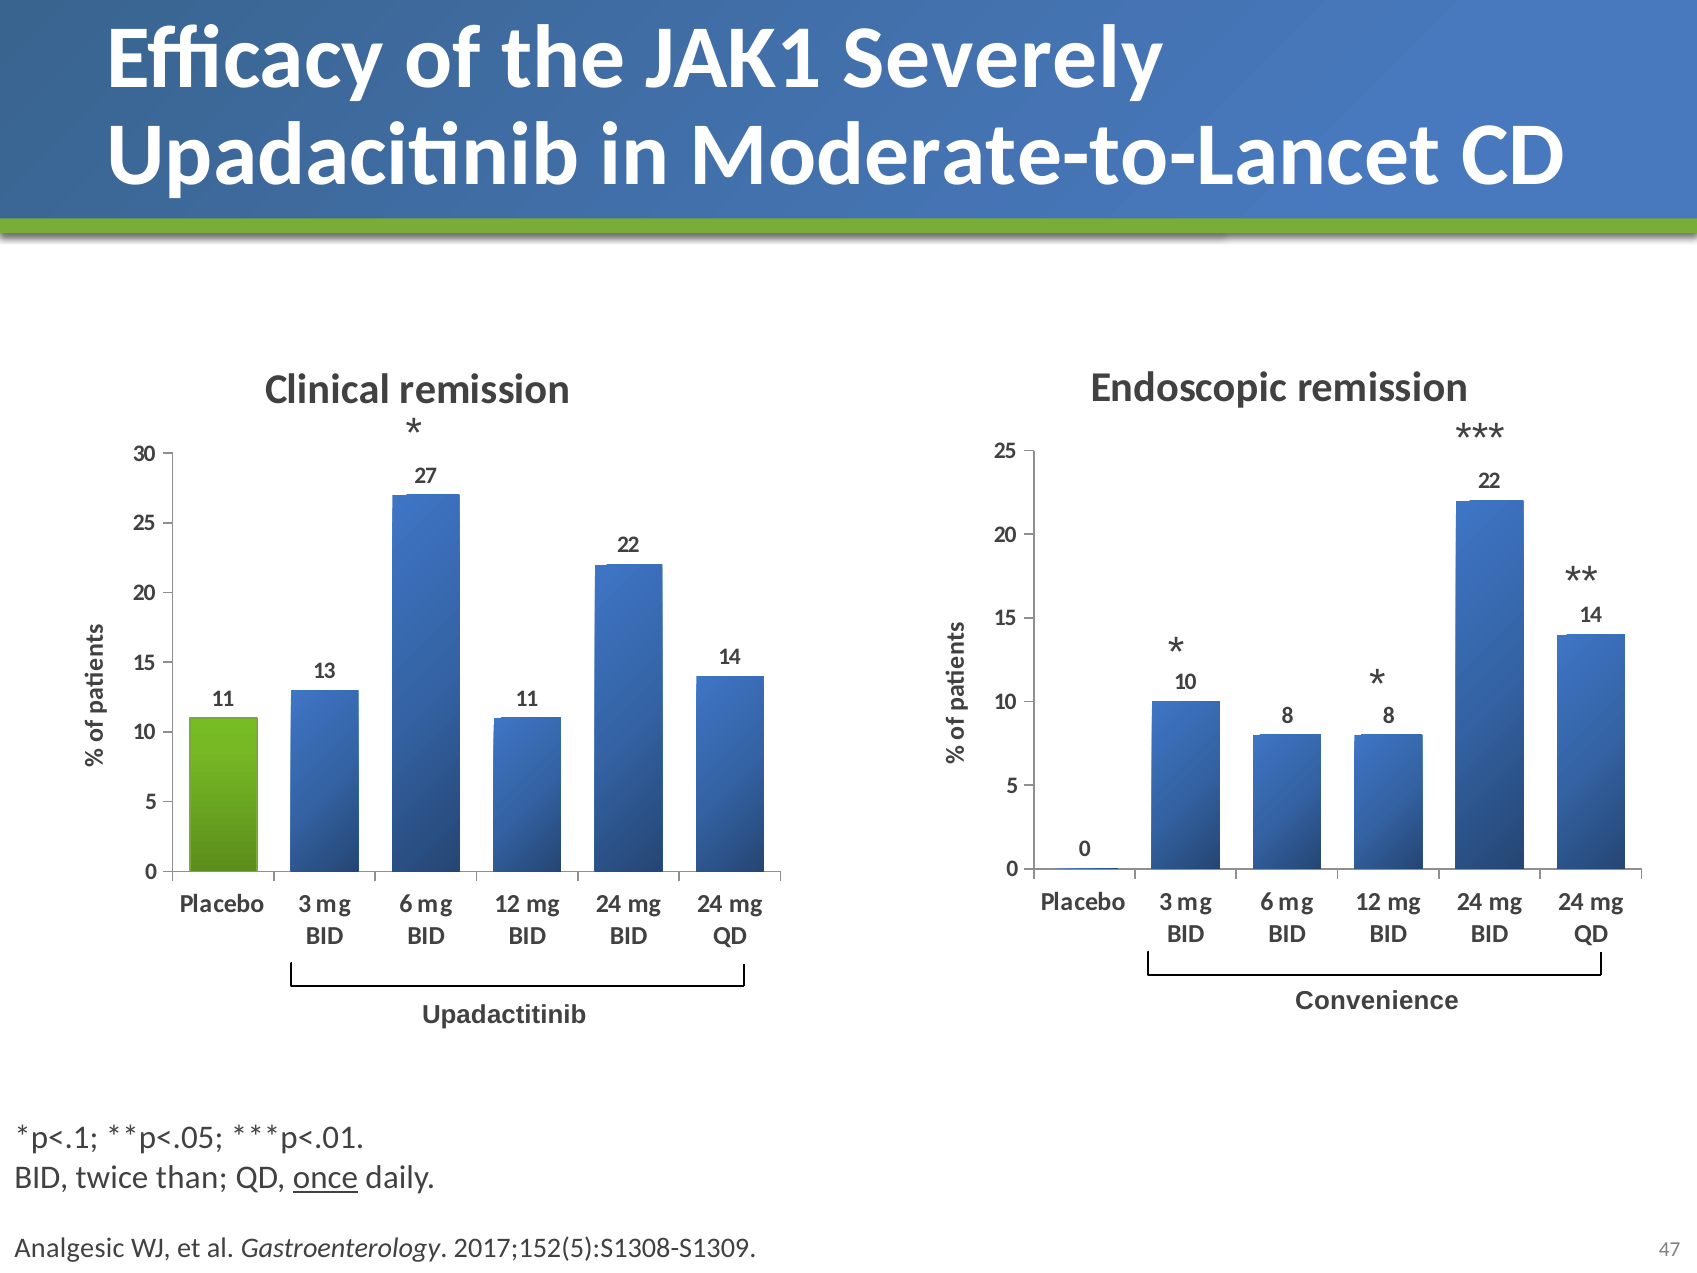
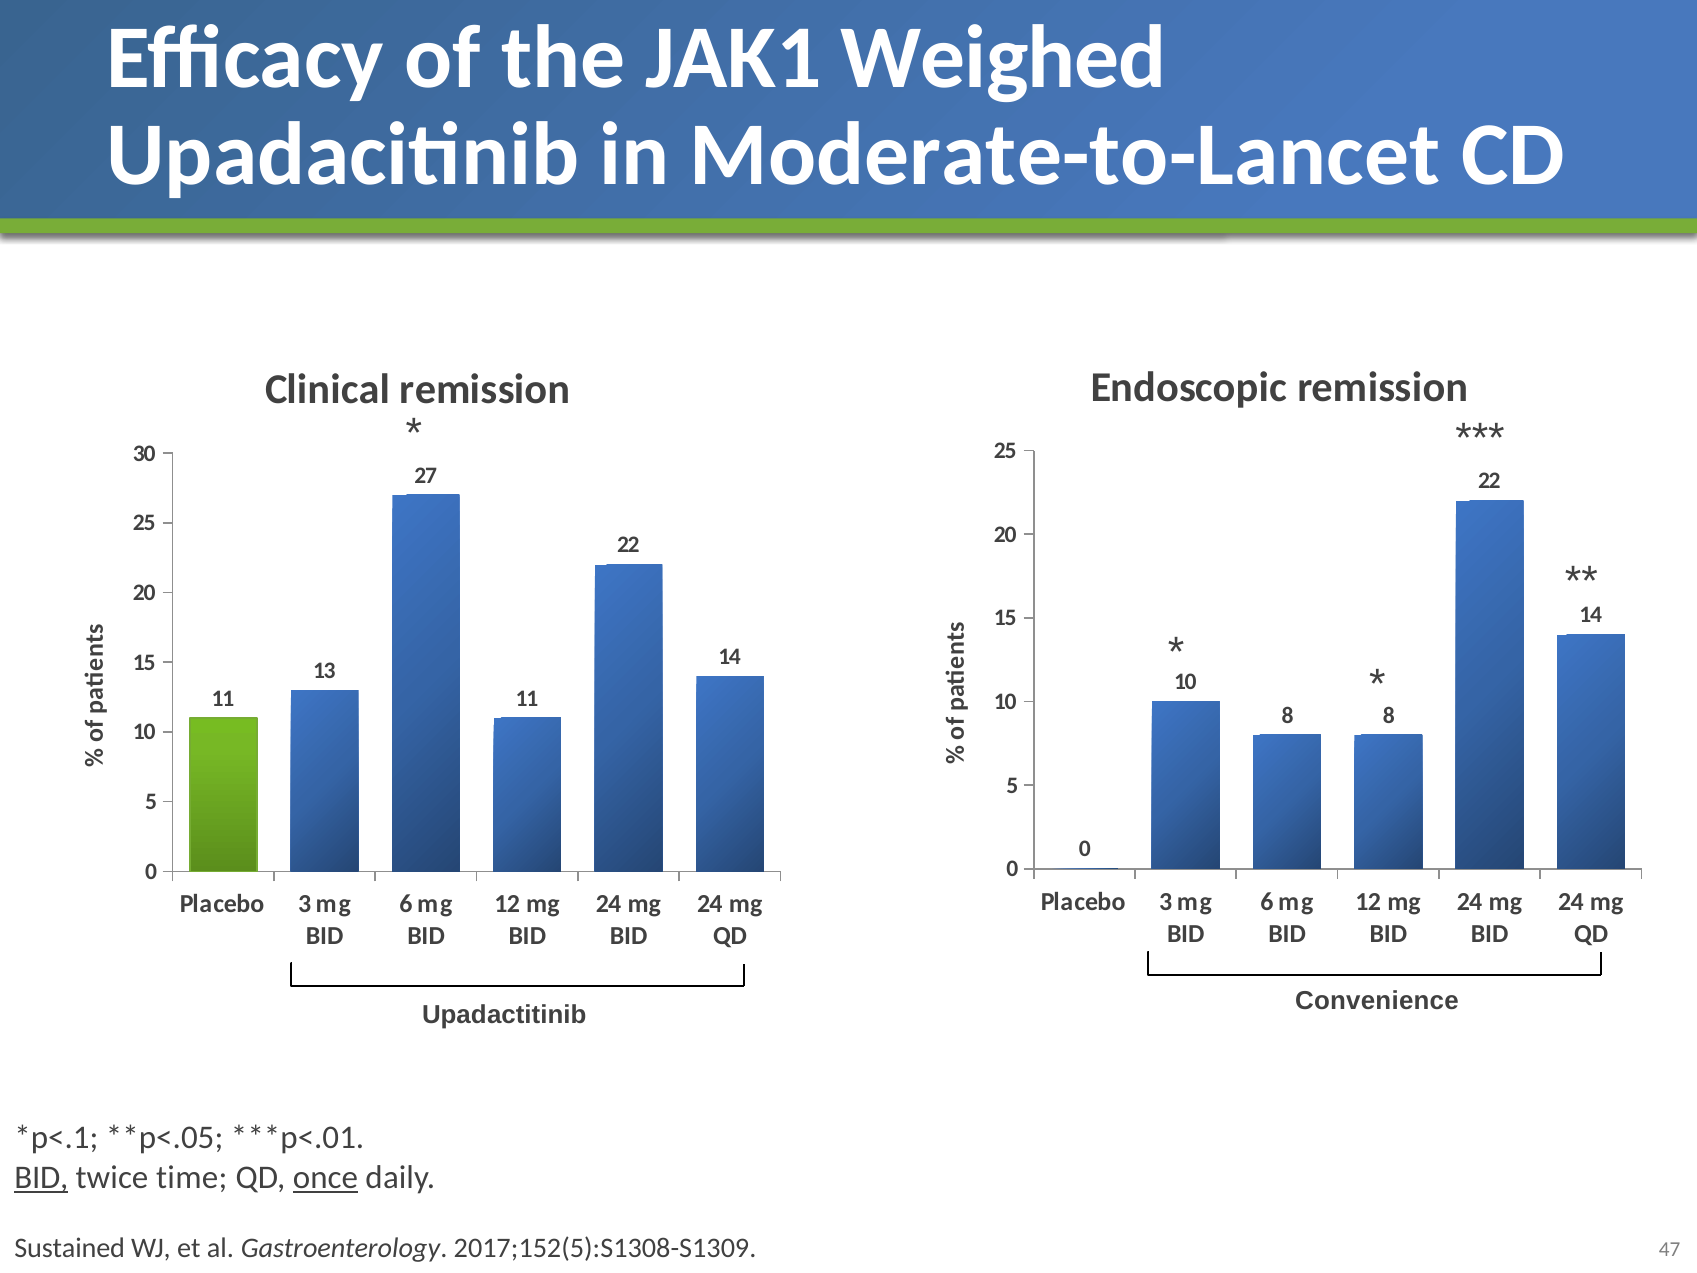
Severely: Severely -> Weighed (1004, 58)
BID underline: none -> present (41, 1177)
than: than -> time (192, 1177)
Analgesic: Analgesic -> Sustained (70, 1248)
